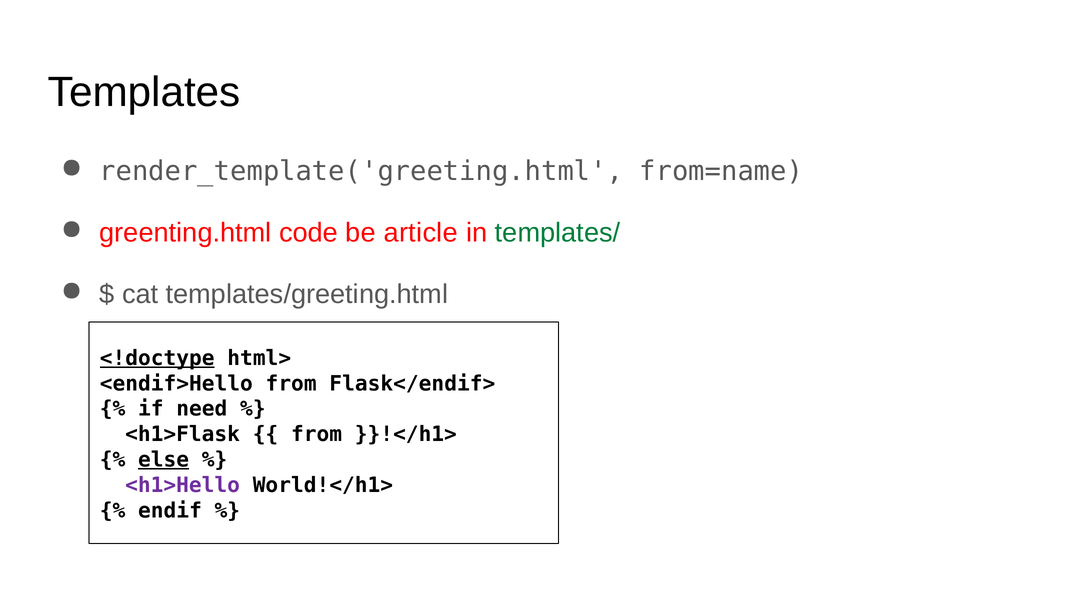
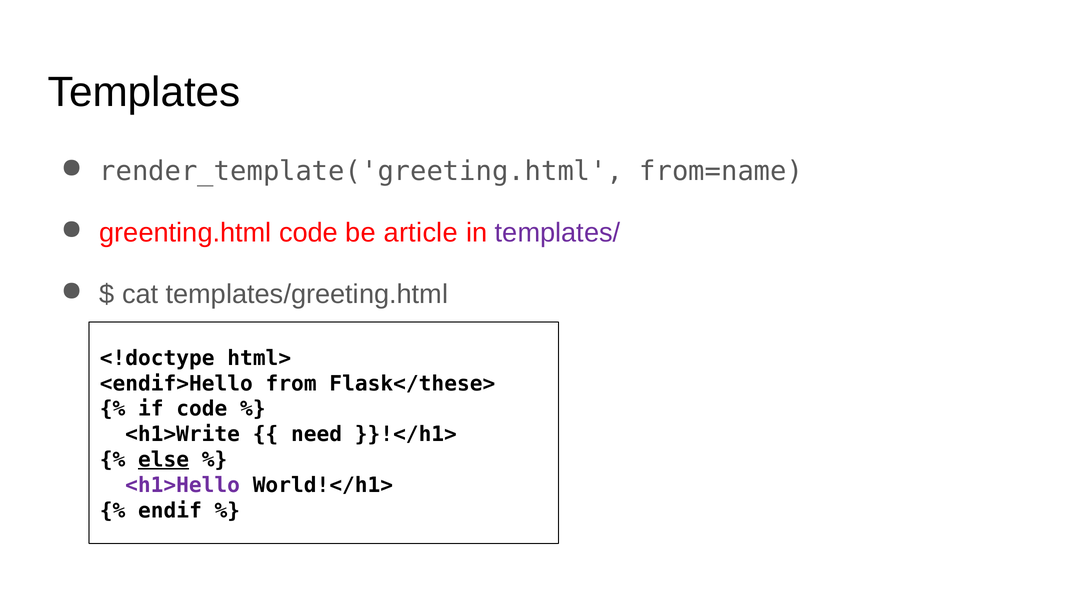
templates/ colour: green -> purple (558, 233)
<!doctype underline: present -> none (157, 358)
Flask</endif>: Flask</endif> -> Flask</these> (412, 384)
if need: need -> code (202, 409)
<h1>Flask: <h1>Flask -> <h1>Write (183, 434)
from: from -> need (317, 434)
